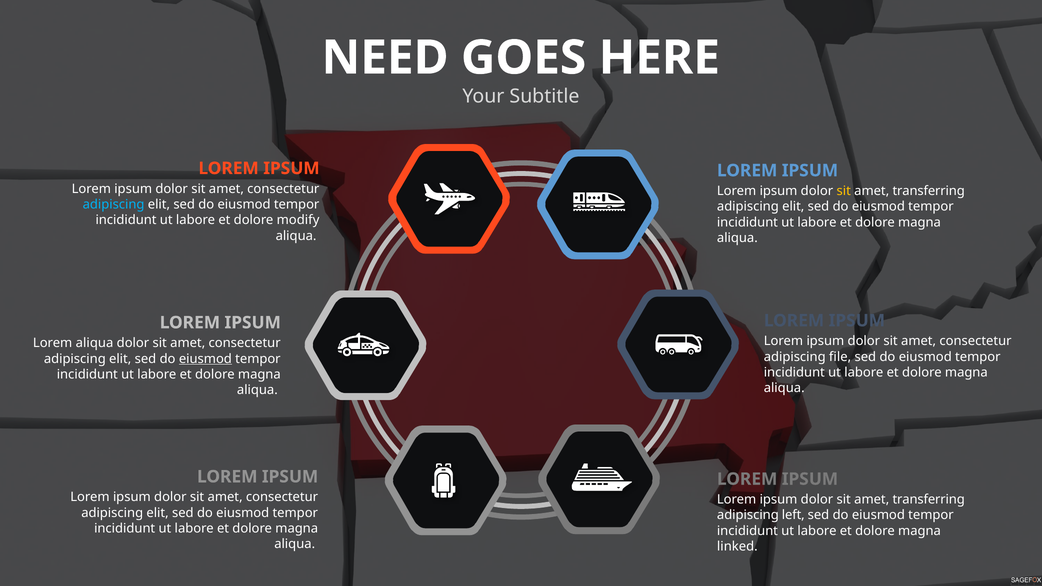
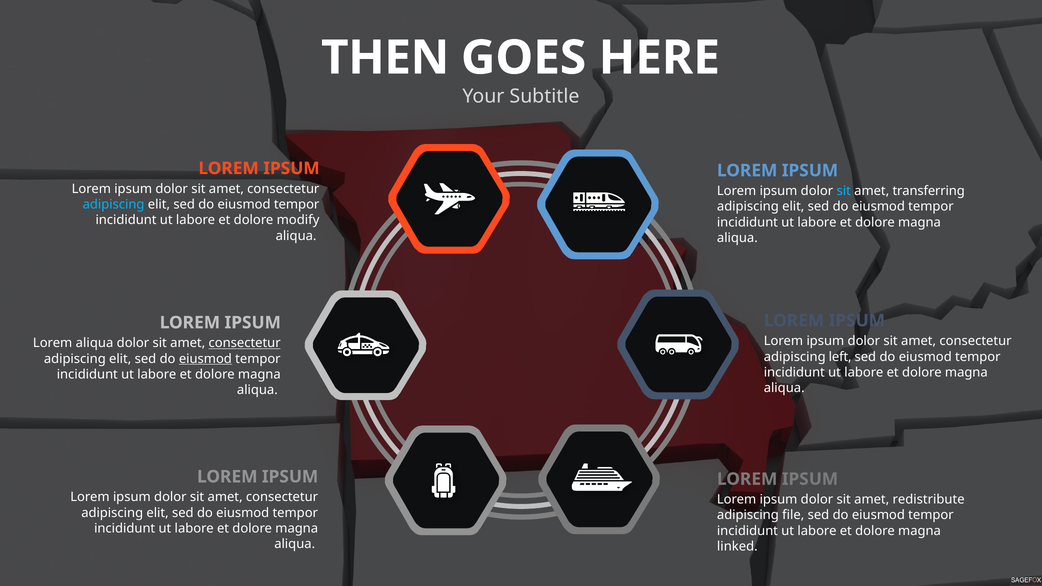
NEED: NEED -> THEN (385, 58)
sit colour: yellow -> light blue (844, 191)
consectetur underline: none -> present (245, 343)
file: file -> left (840, 357)
transferring: transferring -> redistribute (929, 500)
left: left -> file (793, 515)
